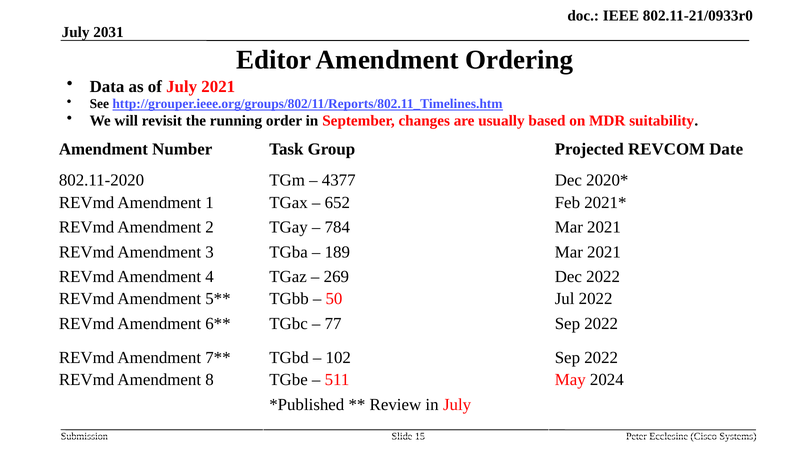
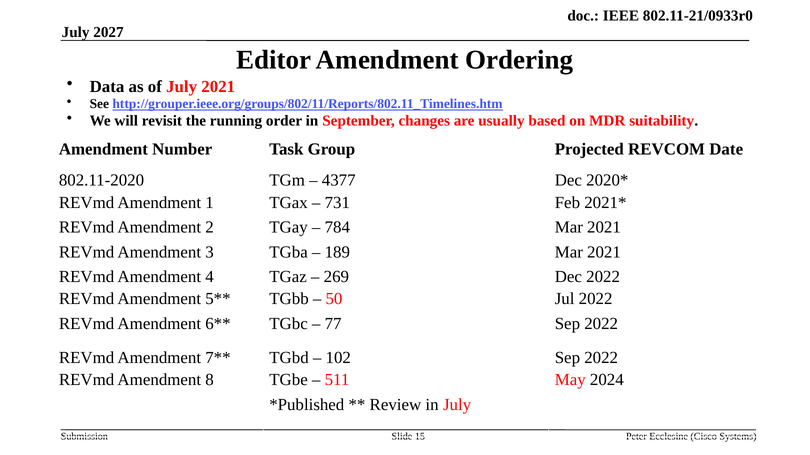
2031: 2031 -> 2027 (108, 32)
652: 652 -> 731 (337, 203)
